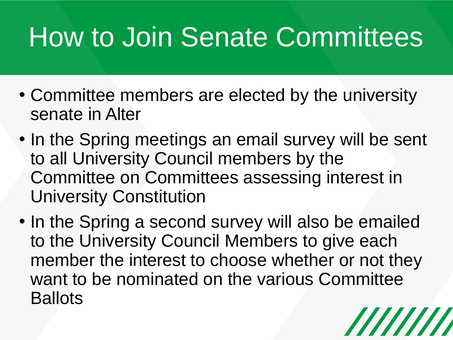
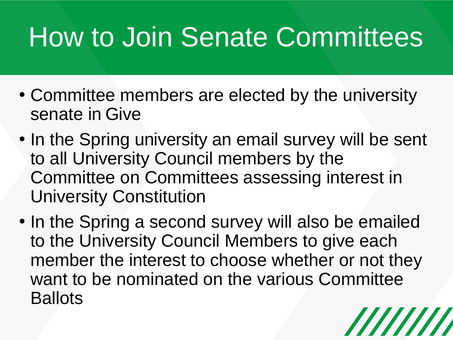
in Alter: Alter -> Give (123, 114)
Spring meetings: meetings -> university (171, 140)
